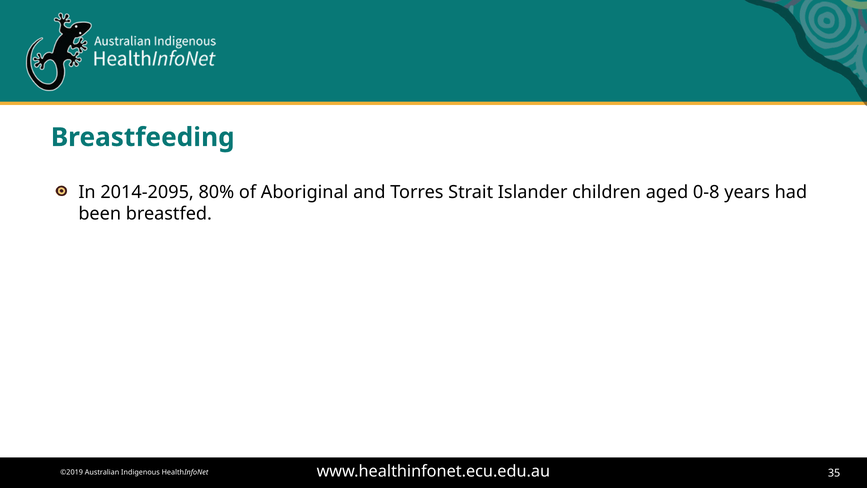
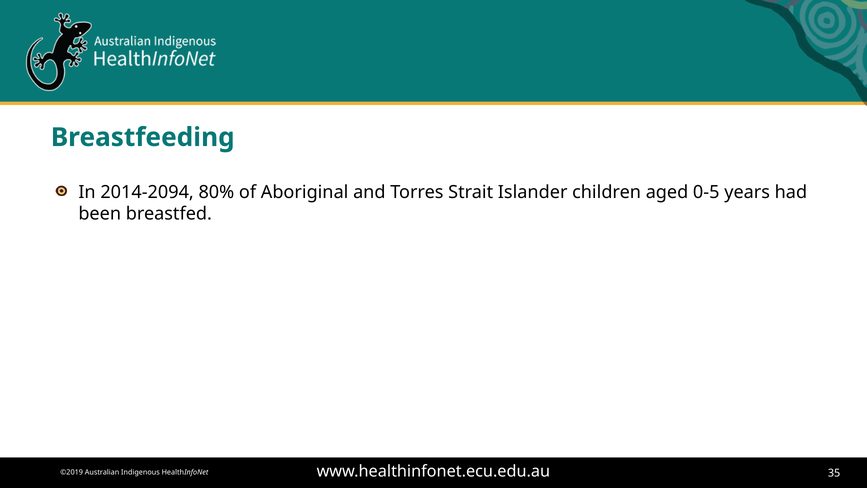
2014-2095: 2014-2095 -> 2014-2094 (147, 192)
0-8: 0-8 -> 0-5 (706, 192)
